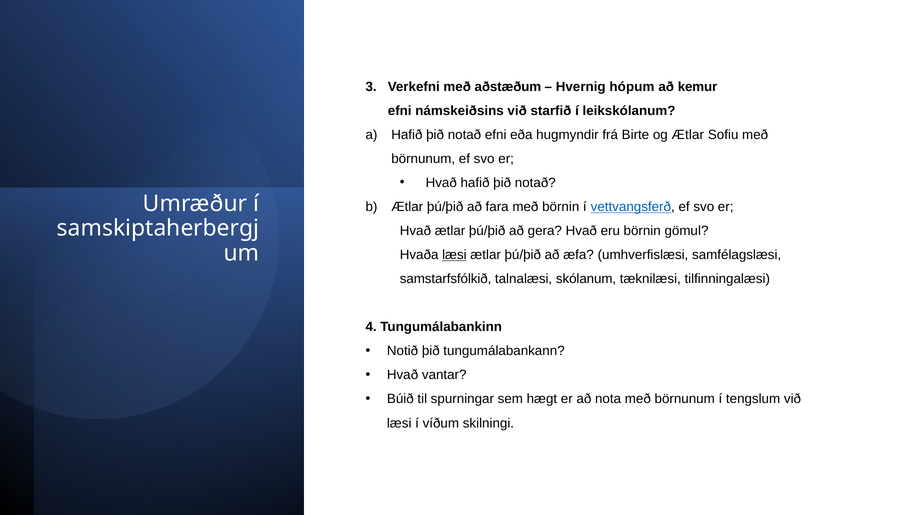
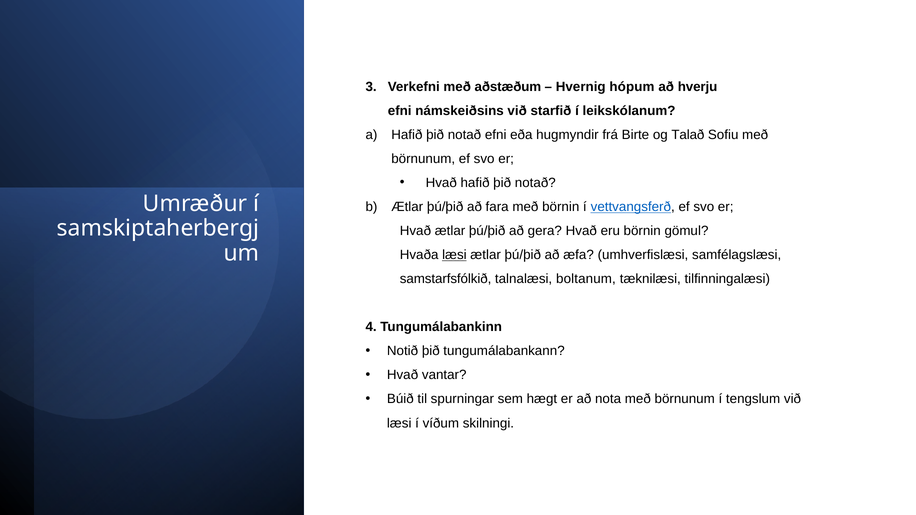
kemur: kemur -> hverju (698, 87)
og Ætlar: Ætlar -> Talað (688, 135)
skólanum: skólanum -> boltanum (586, 279)
